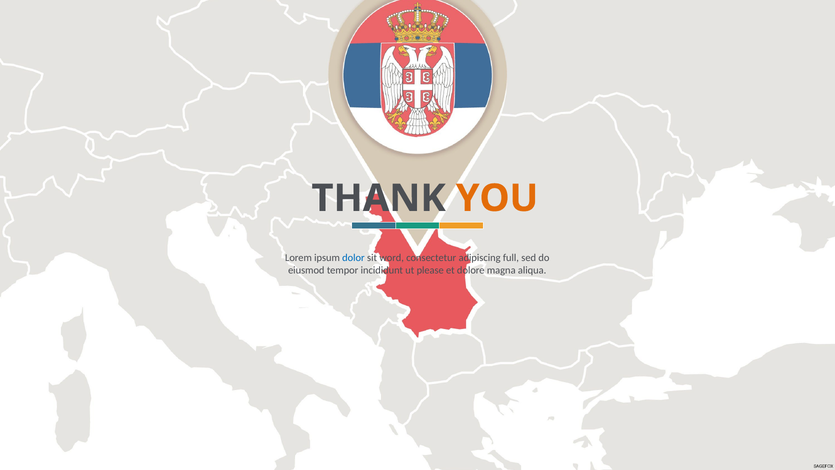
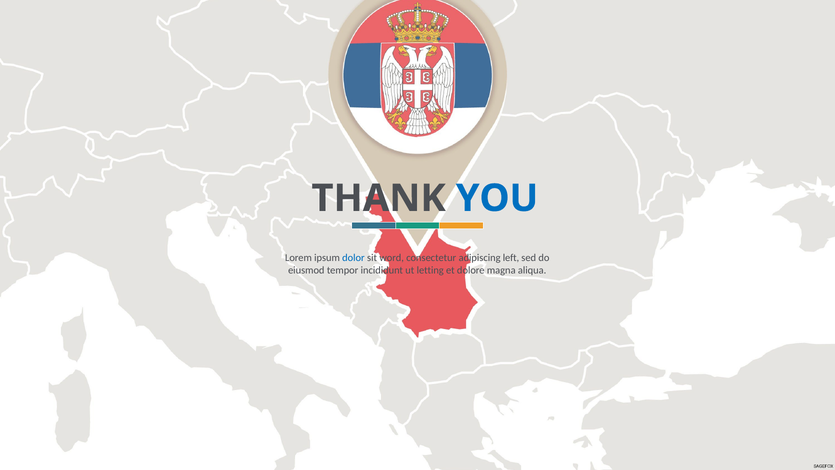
YOU colour: orange -> blue (497, 198)
full: full -> left (511, 258)
please: please -> letting (430, 270)
